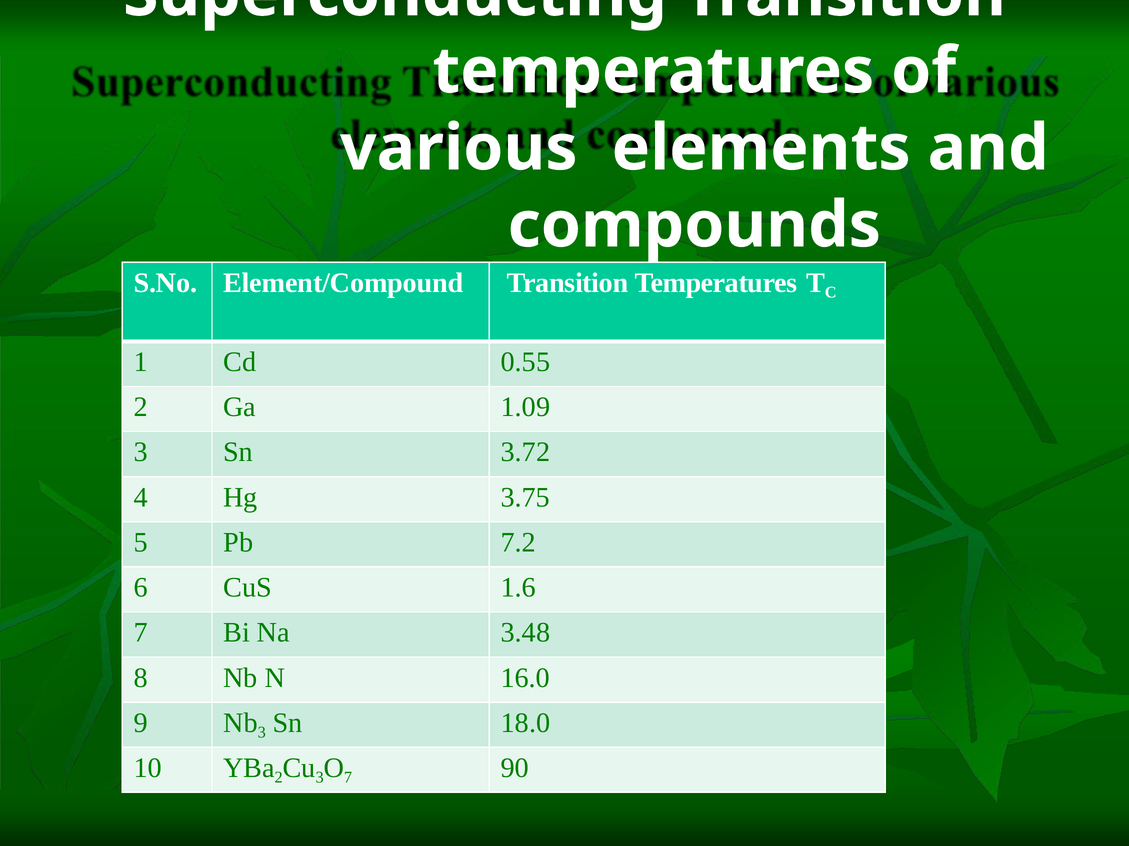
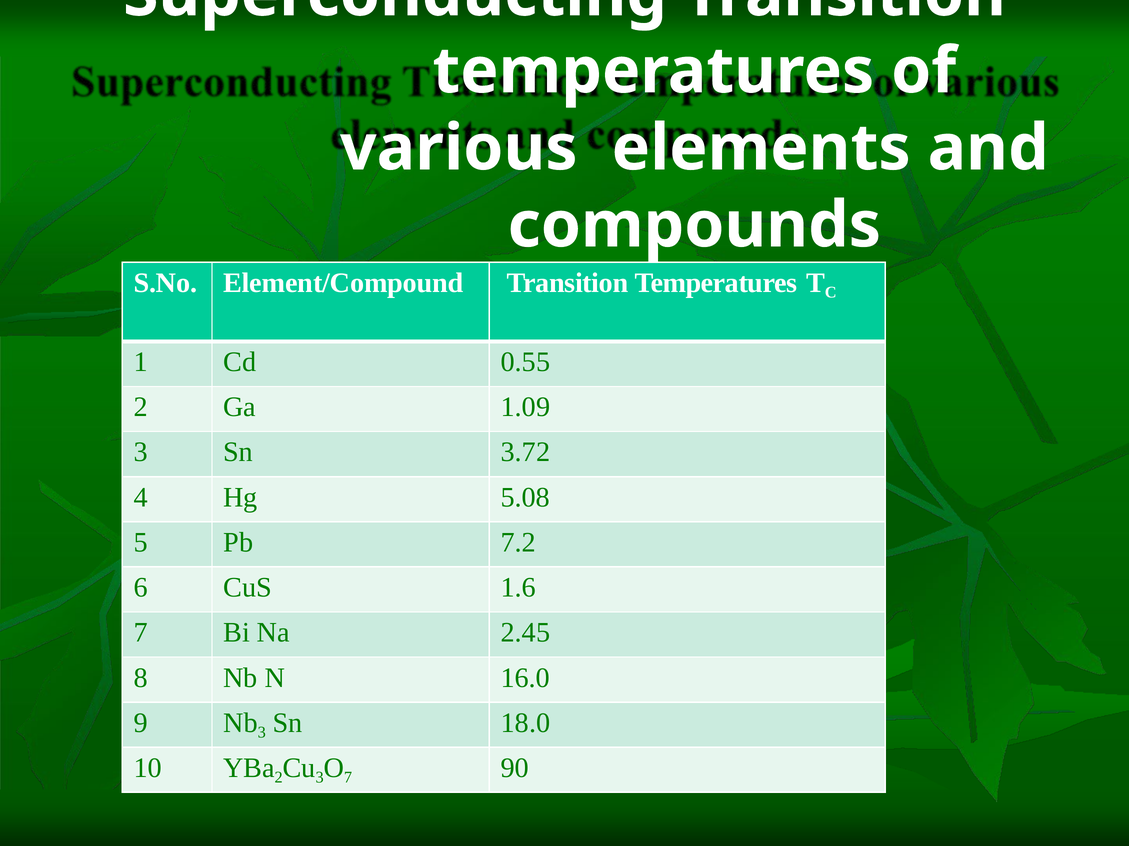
3.75: 3.75 -> 5.08 (525, 498)
3.48: 3.48 -> 2.45 (525, 633)
